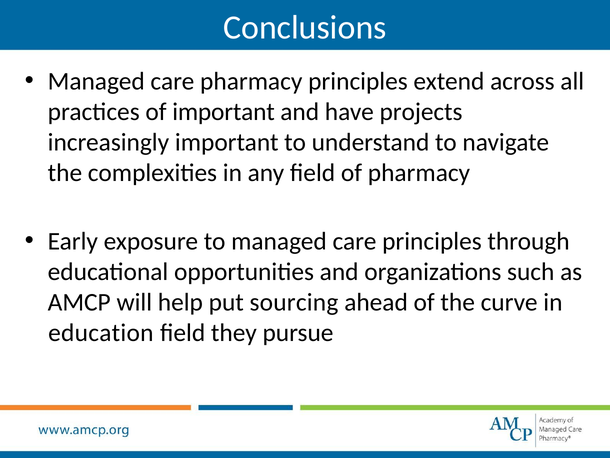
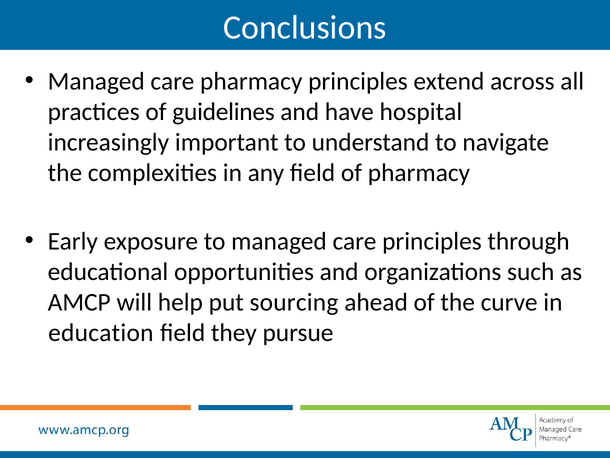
of important: important -> guidelines (224, 112)
projects: projects -> hospital (421, 112)
